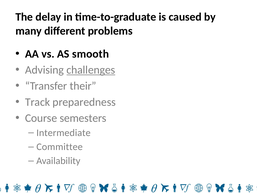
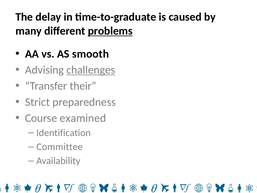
problems underline: none -> present (110, 31)
Track: Track -> Strict (37, 102)
semesters: semesters -> examined (83, 118)
Intermediate: Intermediate -> Identification (64, 133)
